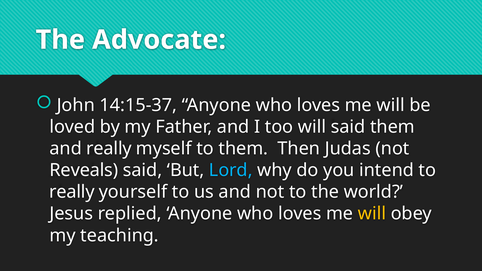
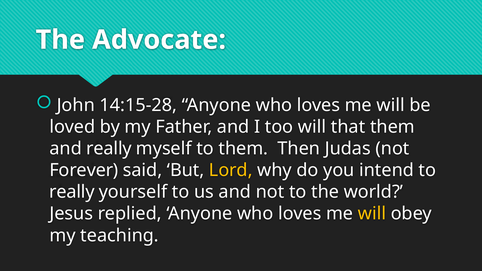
14:15-37: 14:15-37 -> 14:15-28 (138, 105)
will said: said -> that (348, 127)
Reveals: Reveals -> Forever (84, 170)
Lord colour: light blue -> yellow (231, 170)
